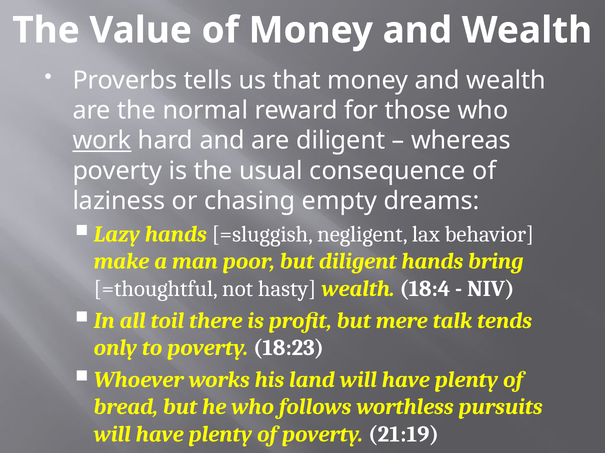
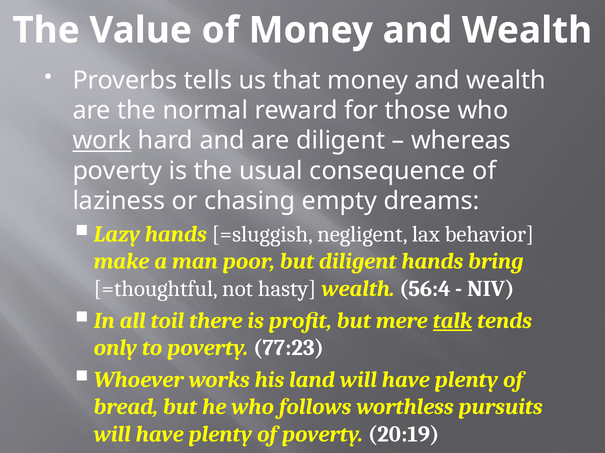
18:4: 18:4 -> 56:4 (425, 289)
talk underline: none -> present (453, 321)
18:23: 18:23 -> 77:23 (289, 348)
21:19: 21:19 -> 20:19 (404, 435)
